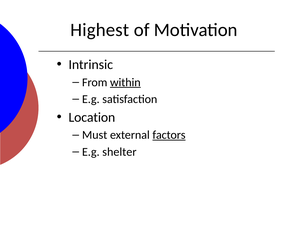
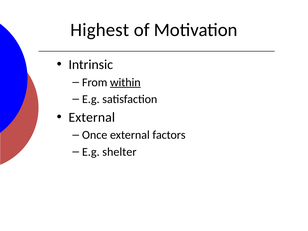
Location: Location -> External (92, 117)
Must: Must -> Once (95, 135)
factors underline: present -> none (169, 135)
